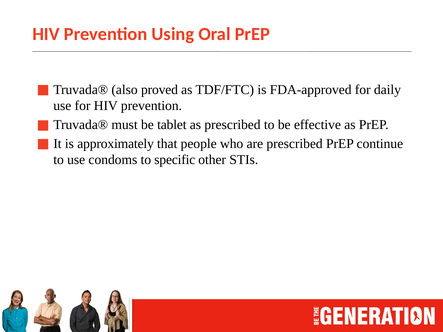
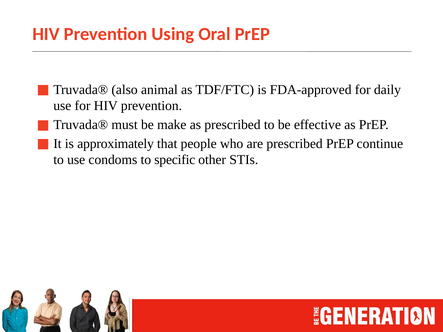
proved: proved -> animal (159, 90)
tablet: tablet -> make (172, 125)
